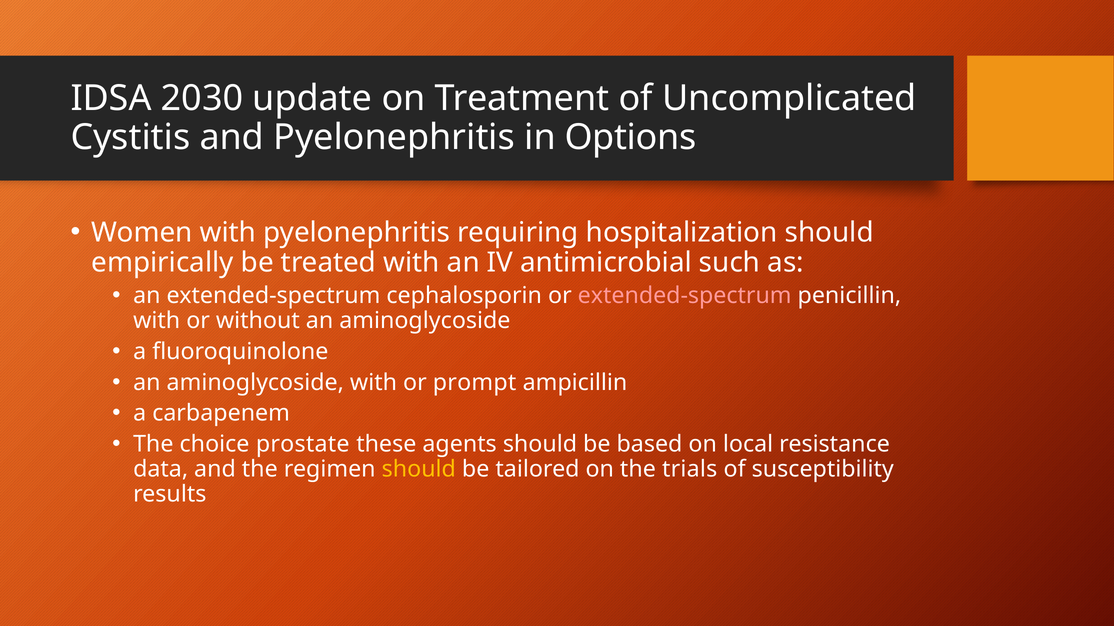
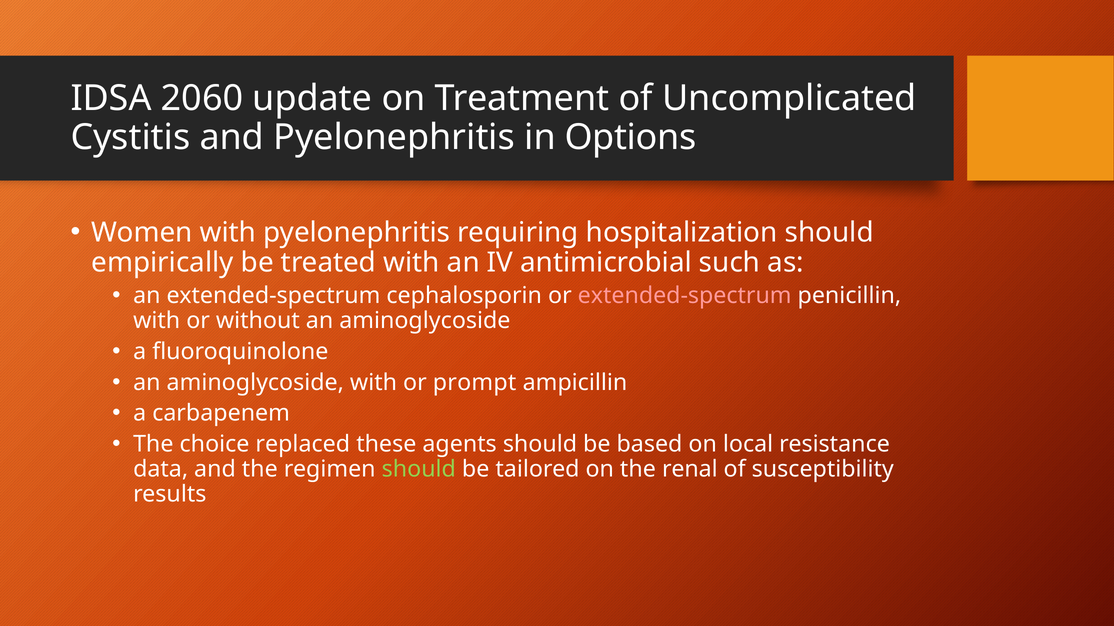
2030: 2030 -> 2060 (202, 99)
prostate: prostate -> replaced (303, 444)
should colour: yellow -> light green (419, 470)
trials: trials -> renal (690, 470)
